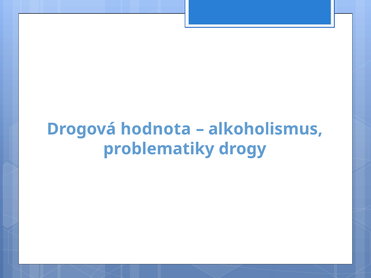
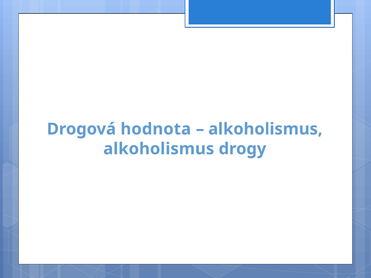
problematiky: problematiky -> alkoholismus (159, 149)
